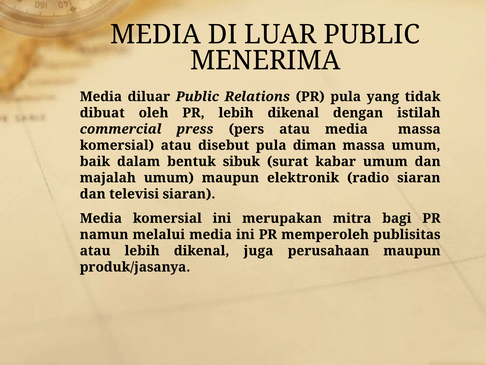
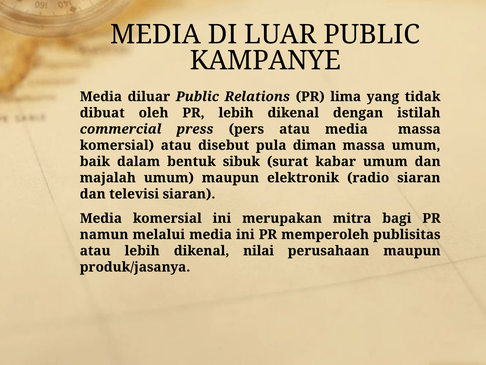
MENERIMA: MENERIMA -> KAMPANYE (265, 60)
PR pula: pula -> lima (346, 97)
juga: juga -> nilai (259, 250)
